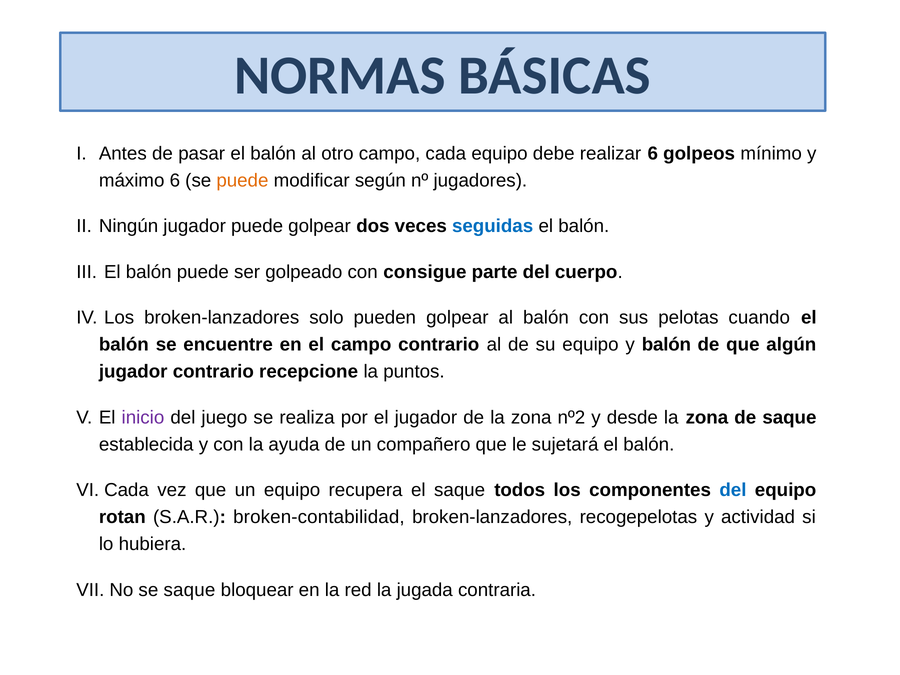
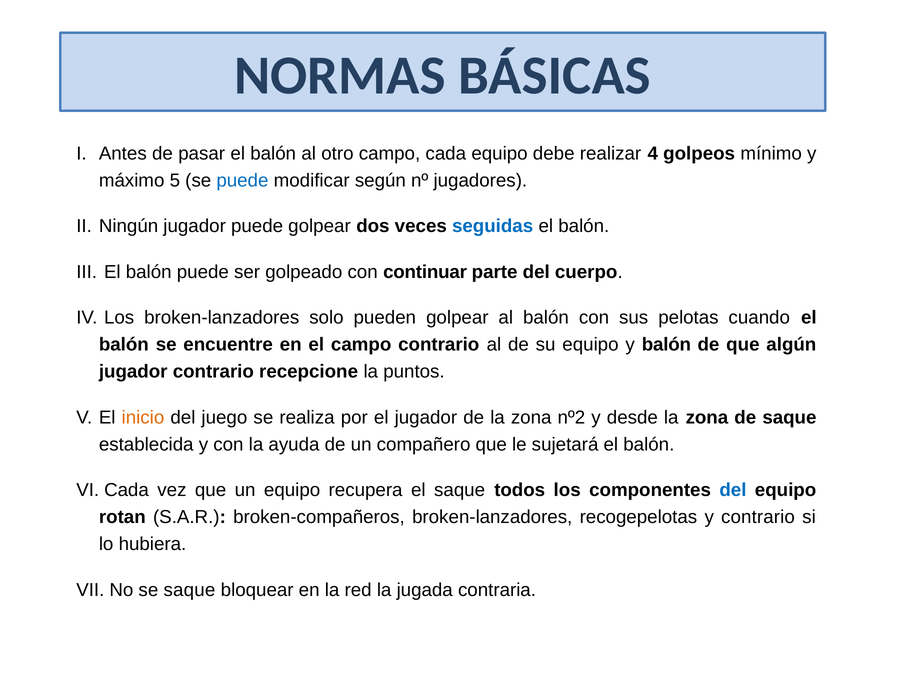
realizar 6: 6 -> 4 (653, 154)
máximo 6: 6 -> 5 (175, 181)
puede colour: orange -> blue (242, 181)
consigue: consigue -> continuar (425, 272)
inicio colour: purple -> orange (143, 417)
broken-contabilidad: broken-contabilidad -> broken-compañeros (319, 517)
y actividad: actividad -> contrario (758, 517)
